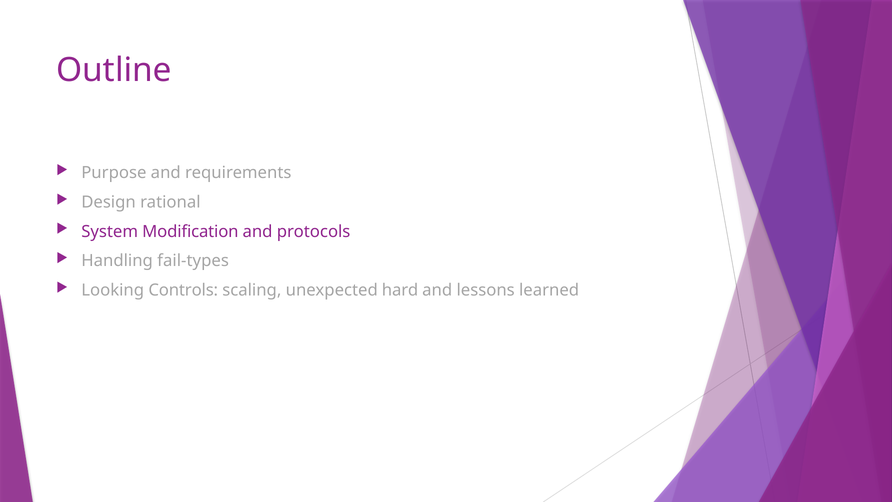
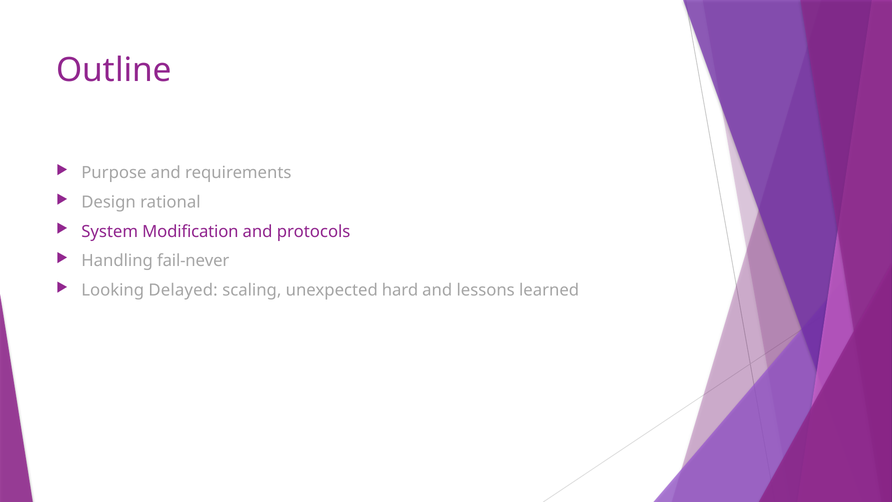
fail-types: fail-types -> fail-never (193, 261)
Controls: Controls -> Delayed (183, 290)
